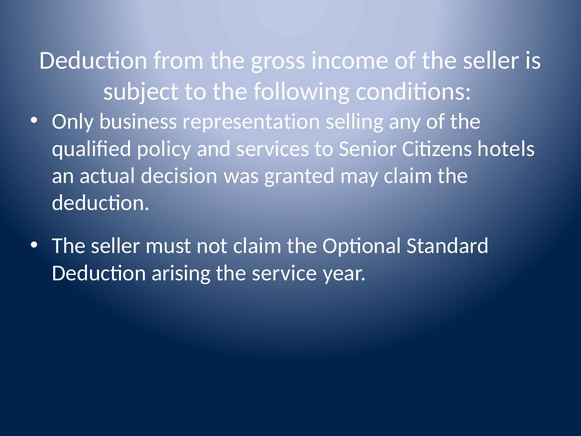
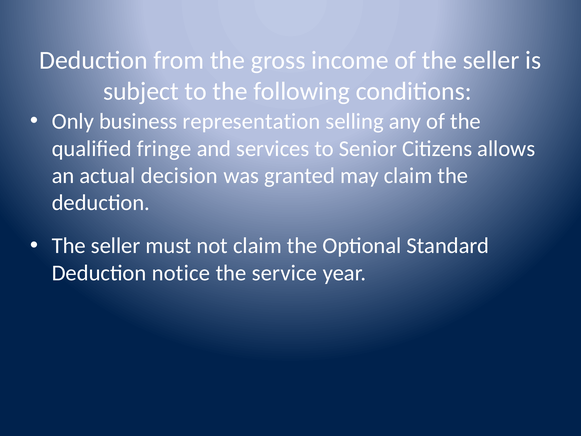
policy: policy -> fringe (164, 148)
hotels: hotels -> allows (506, 148)
arising: arising -> notice (181, 273)
